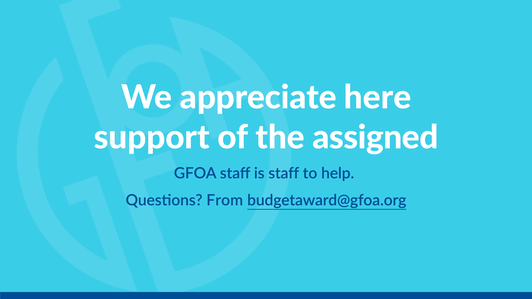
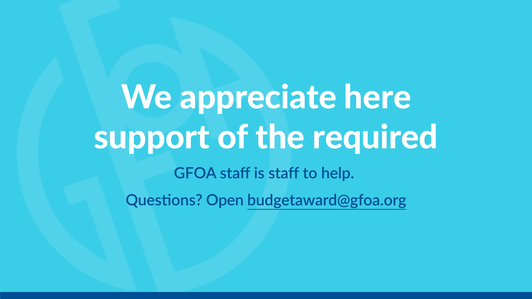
assigned: assigned -> required (375, 138)
From: From -> Open (225, 200)
